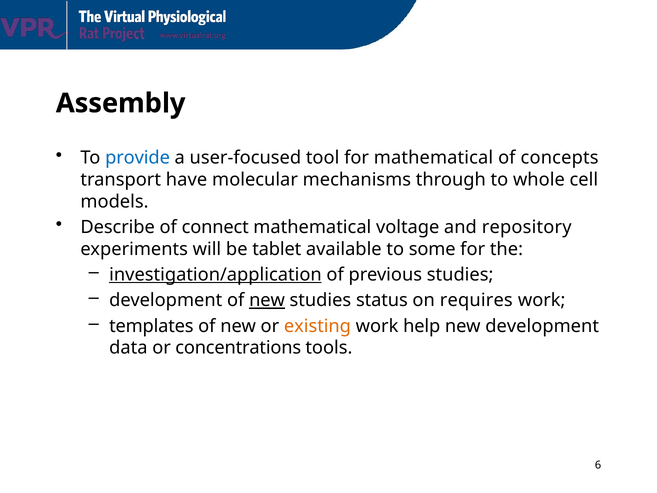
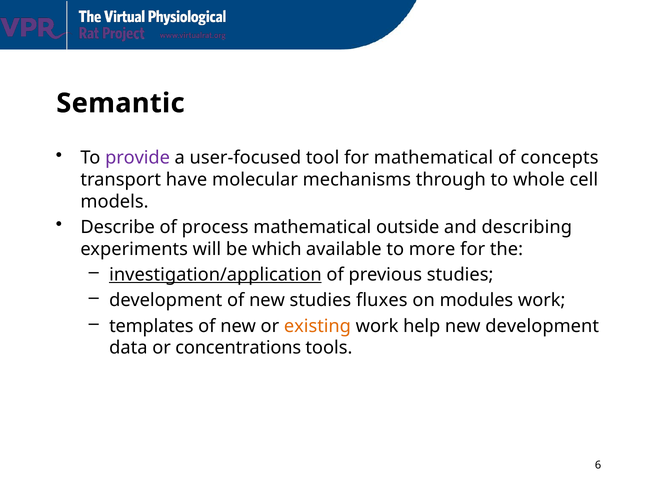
Assembly: Assembly -> Semantic (120, 103)
provide colour: blue -> purple (138, 158)
connect: connect -> process (215, 227)
voltage: voltage -> outside (408, 227)
repository: repository -> describing (527, 227)
tablet: tablet -> which (277, 249)
some: some -> more (432, 249)
new underline: present -> none (267, 300)
status: status -> fluxes (382, 300)
requires: requires -> modules (476, 300)
